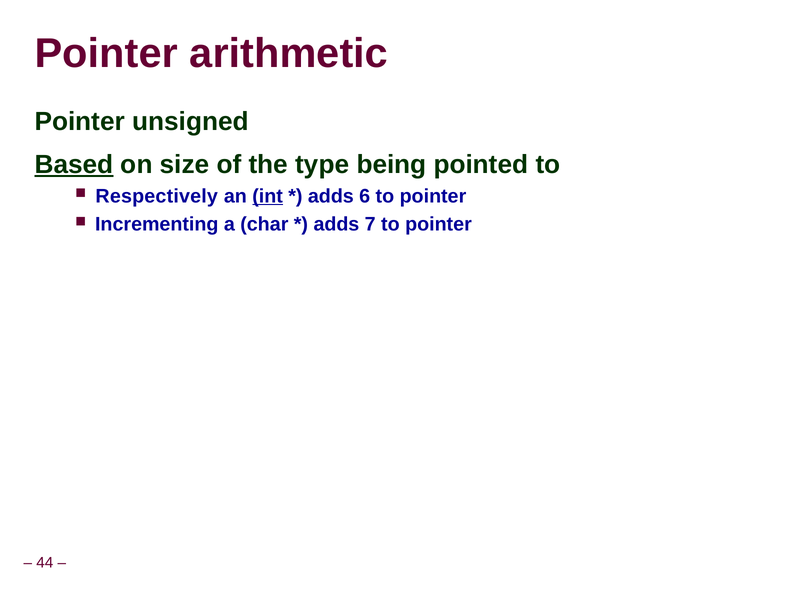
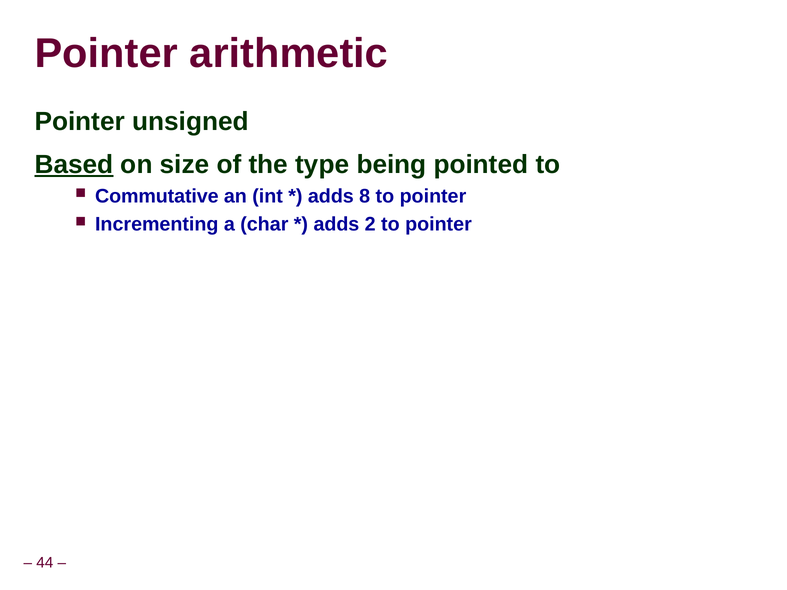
Respectively: Respectively -> Commutative (157, 196)
int underline: present -> none (268, 196)
6: 6 -> 8 (365, 196)
7: 7 -> 2 (370, 224)
